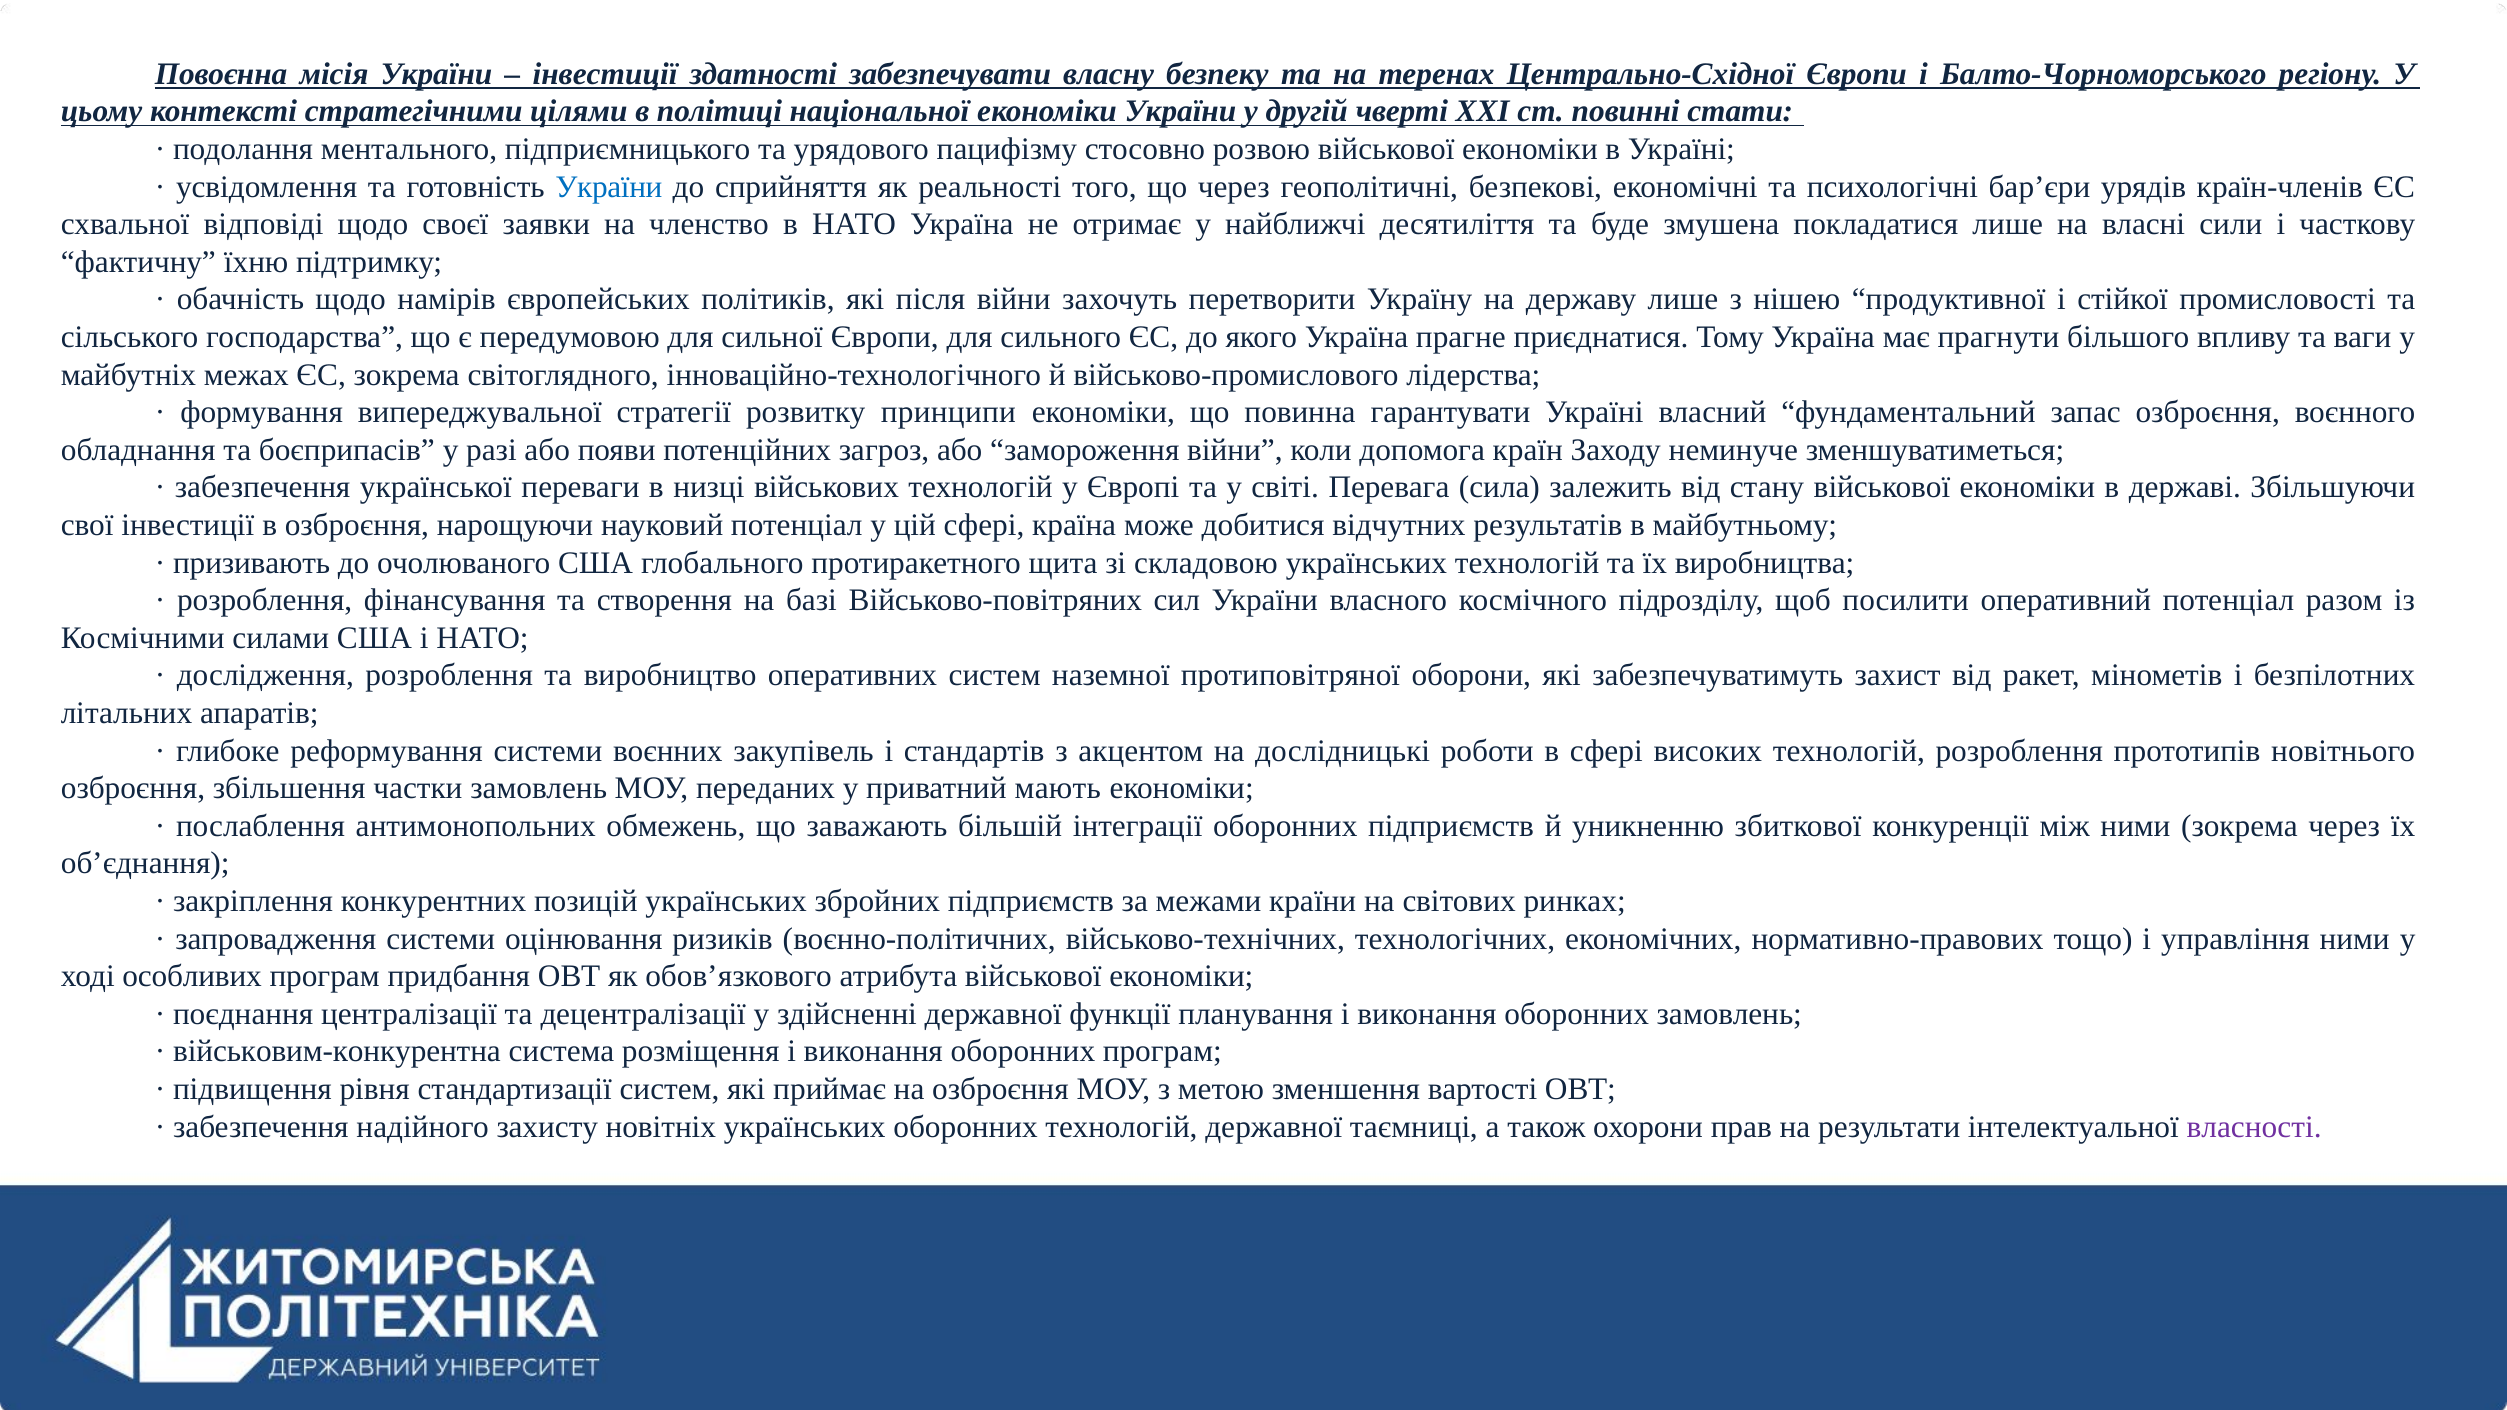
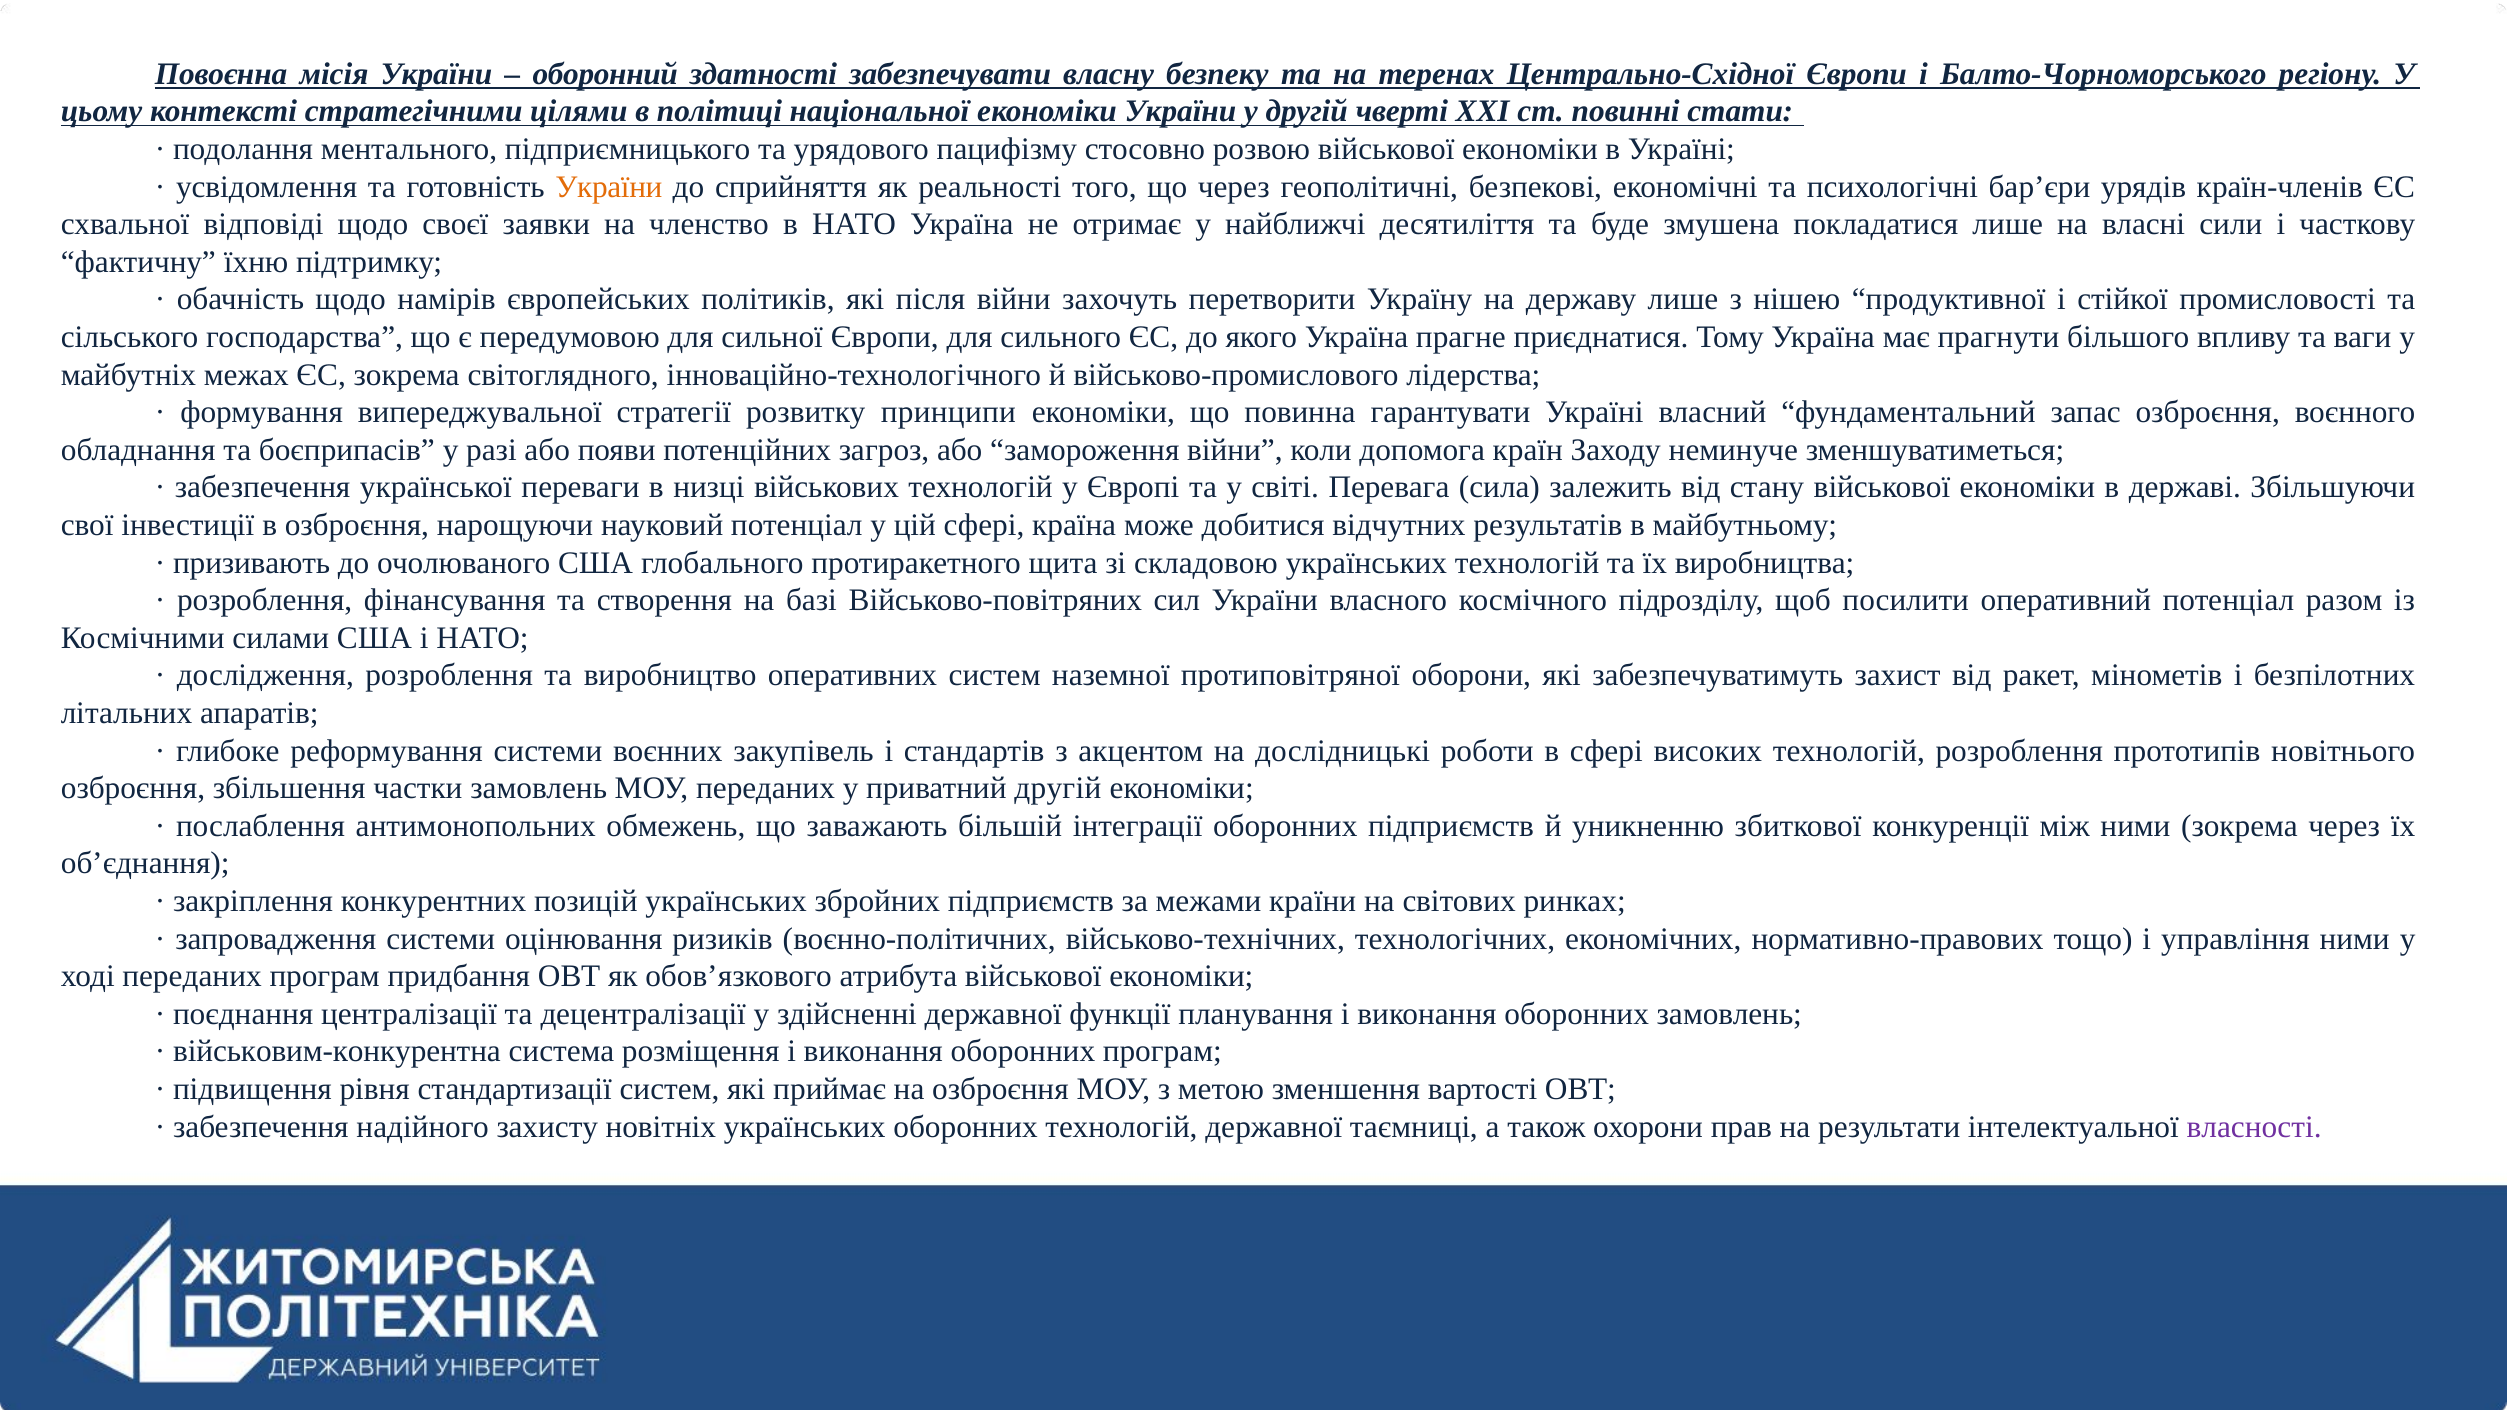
інвестиції: інвестиції -> оборонний (605, 74)
України colour: blue -> orange (609, 187)
приватний мають: мають -> другій (1058, 788)
ході особливих: особливих -> переданих (192, 976)
